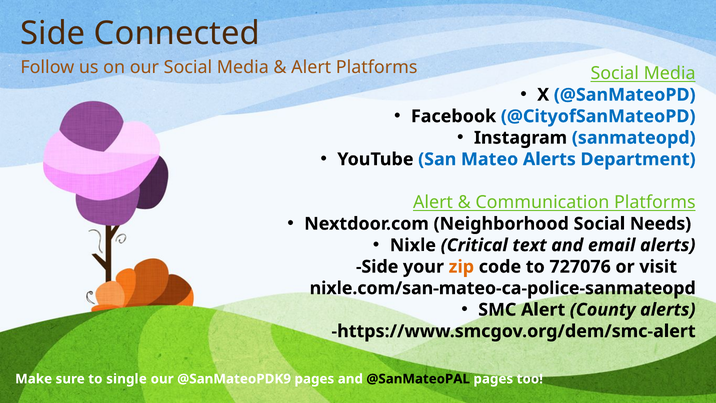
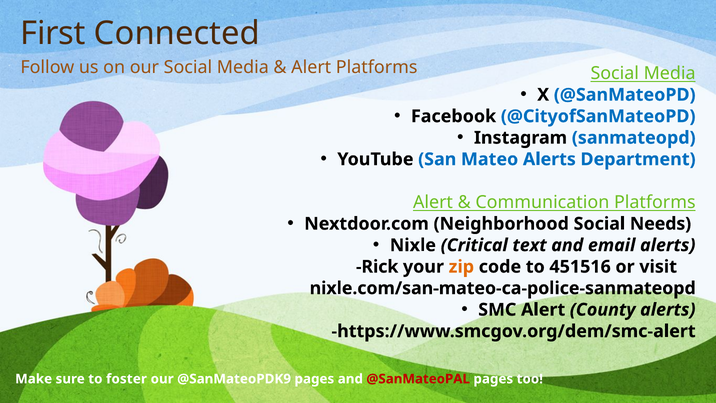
Side: Side -> First (53, 33)
Side: Side -> Rick (377, 267)
727076: 727076 -> 451516 (580, 267)
single: single -> foster (127, 379)
@SanMateoPAL colour: black -> red (418, 379)
